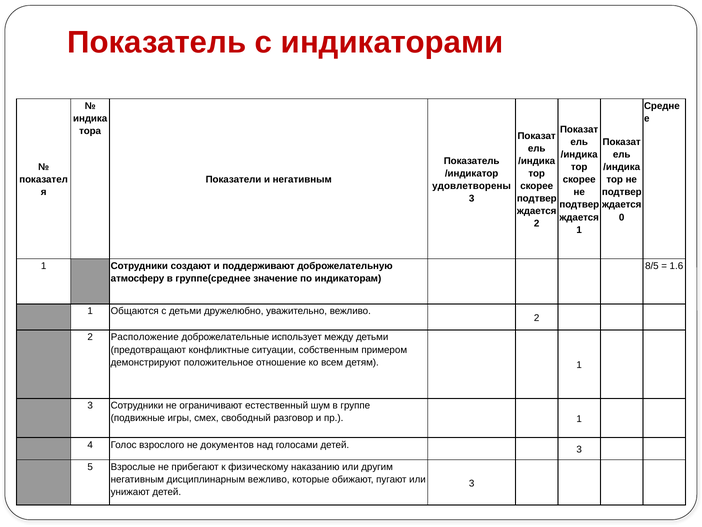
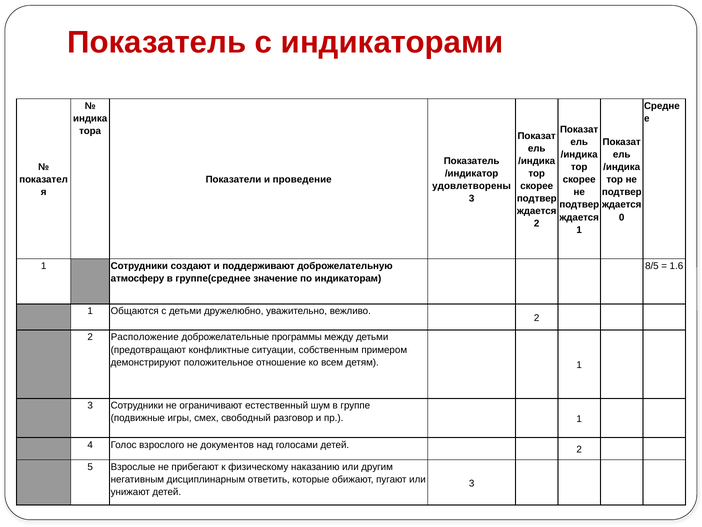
и негативным: негативным -> проведение (302, 180)
использует: использует -> программы (297, 337)
голосами детей 3: 3 -> 2 (579, 449)
дисциплинарным вежливо: вежливо -> ответить (269, 479)
